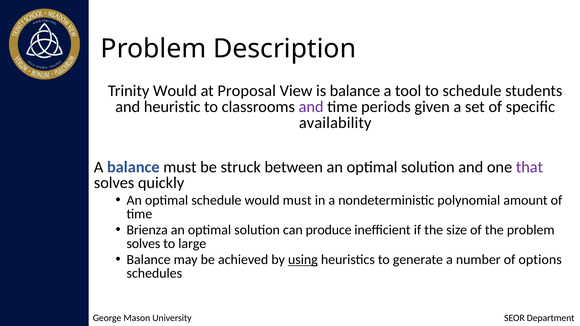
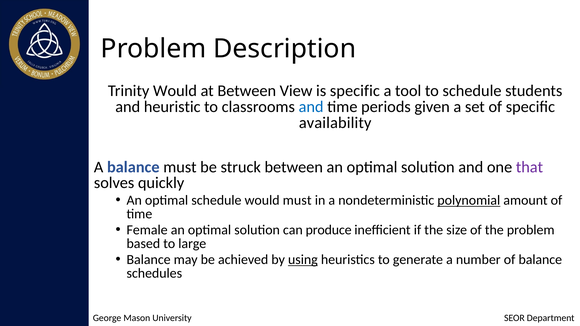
at Proposal: Proposal -> Between (247, 91)
is balance: balance -> specific (355, 91)
and colour: purple -> blue (311, 107)
polynomial underline: none -> present (469, 200)
Brienza: Brienza -> Female (147, 230)
solves: solves -> based (143, 244)
of options: options -> balance (540, 260)
